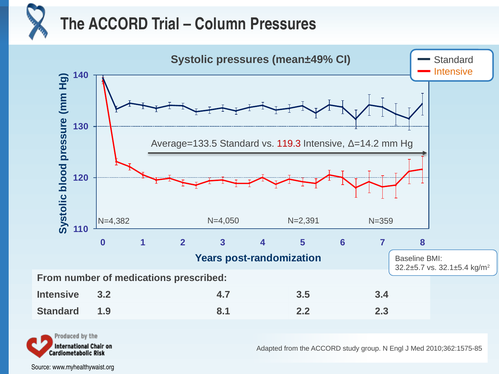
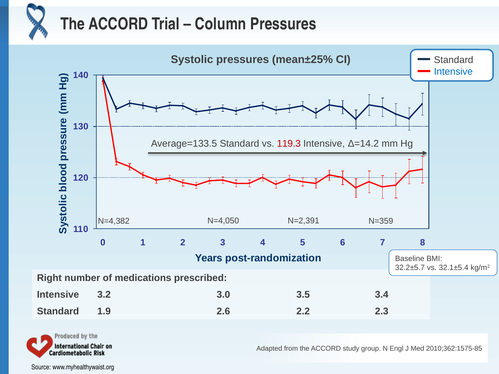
mean±49%: mean±49% -> mean±25% (302, 59)
Intensive colour: orange -> blue (453, 72)
From: From -> Right (49, 278)
4.7: 4.7 -> 3.0 (223, 295)
8.1: 8.1 -> 2.6 (223, 311)
